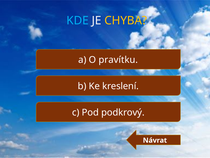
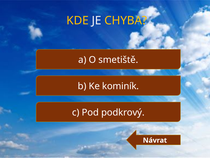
KDE colour: light blue -> yellow (78, 20)
pravítku: pravítku -> smetiště (118, 60)
kreslení: kreslení -> kominík (121, 86)
